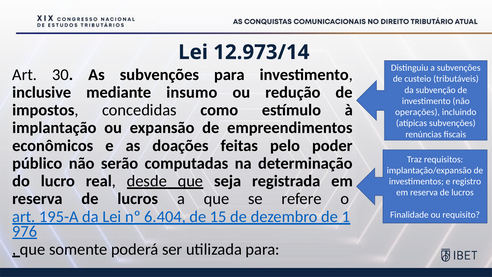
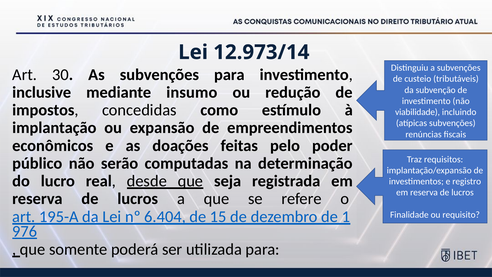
operações: operações -> viabilidade (418, 112)
